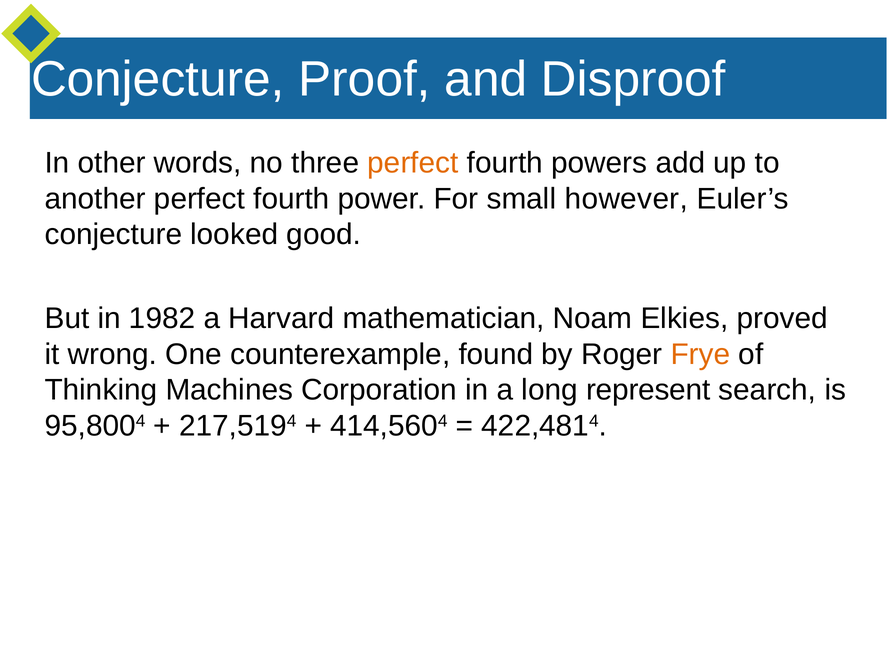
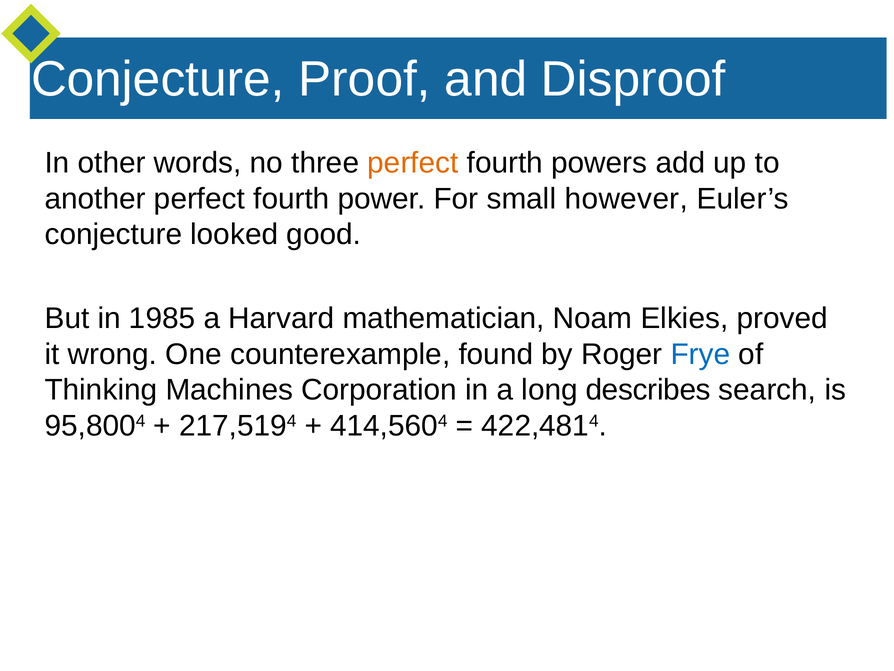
1982: 1982 -> 1985 (162, 318)
Frye colour: orange -> blue (700, 354)
represent: represent -> describes (648, 390)
